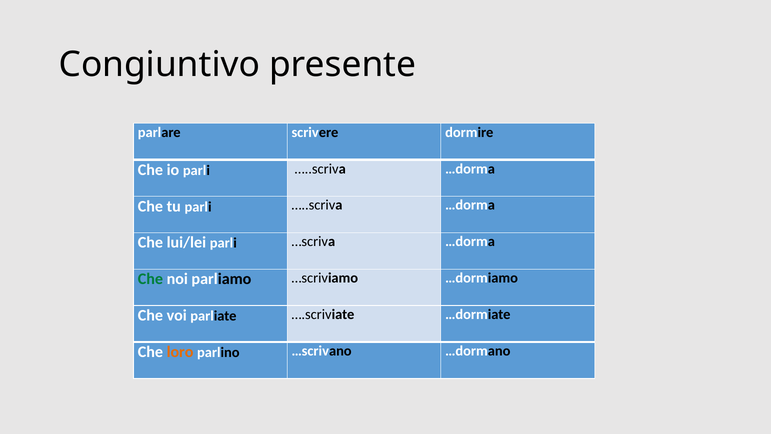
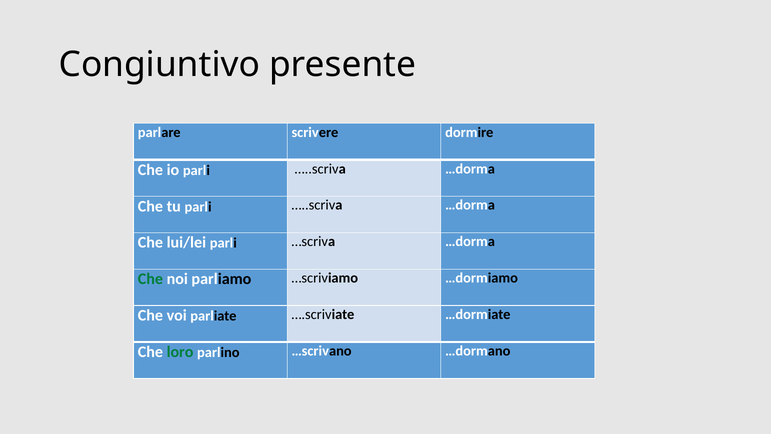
loro colour: orange -> green (180, 352)
